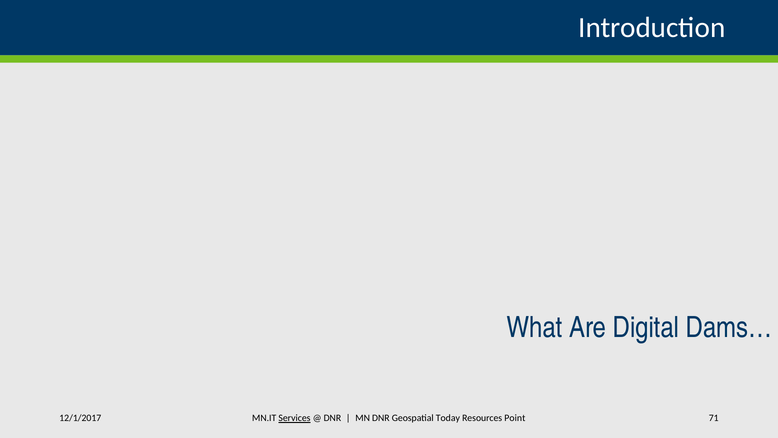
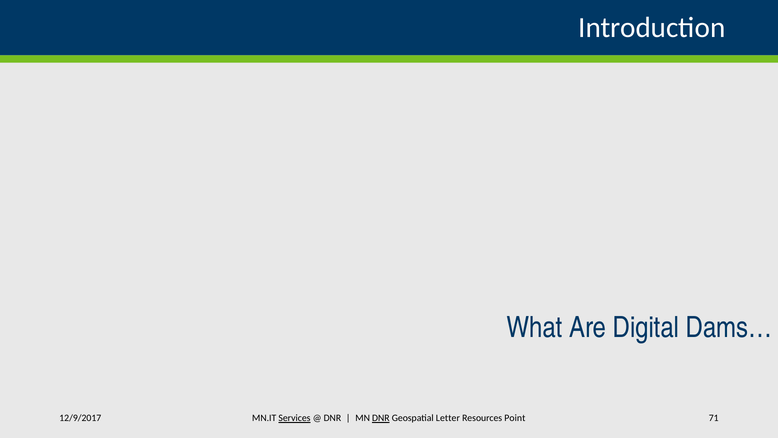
12/1/2017: 12/1/2017 -> 12/9/2017 (80, 418)
DNR underline: none -> present (381, 418)
Today: Today -> Letter (448, 418)
